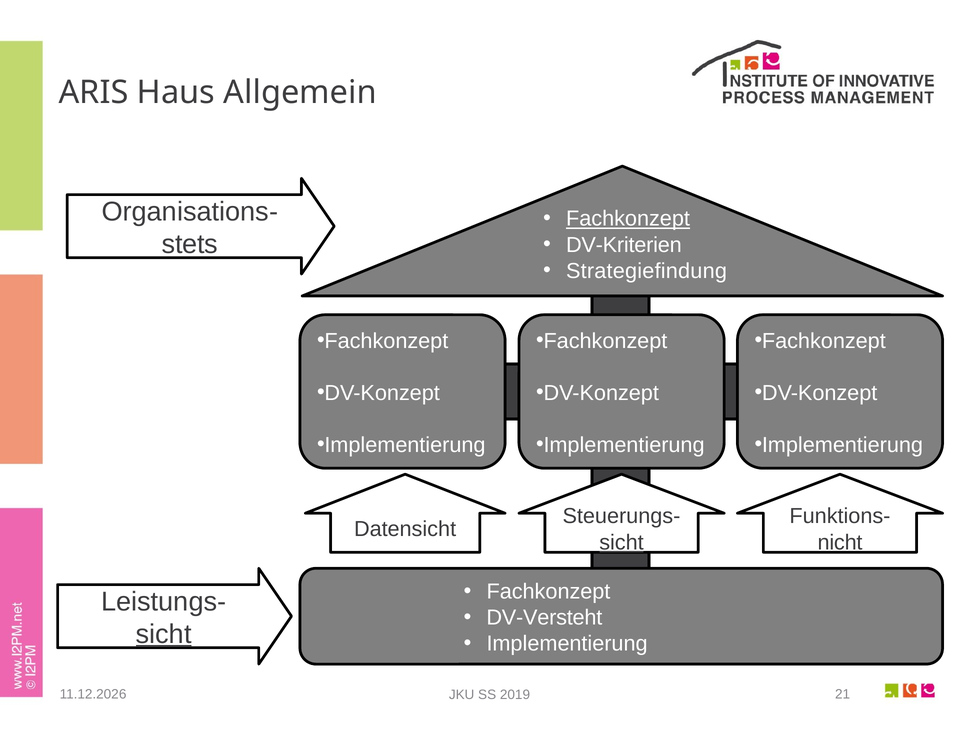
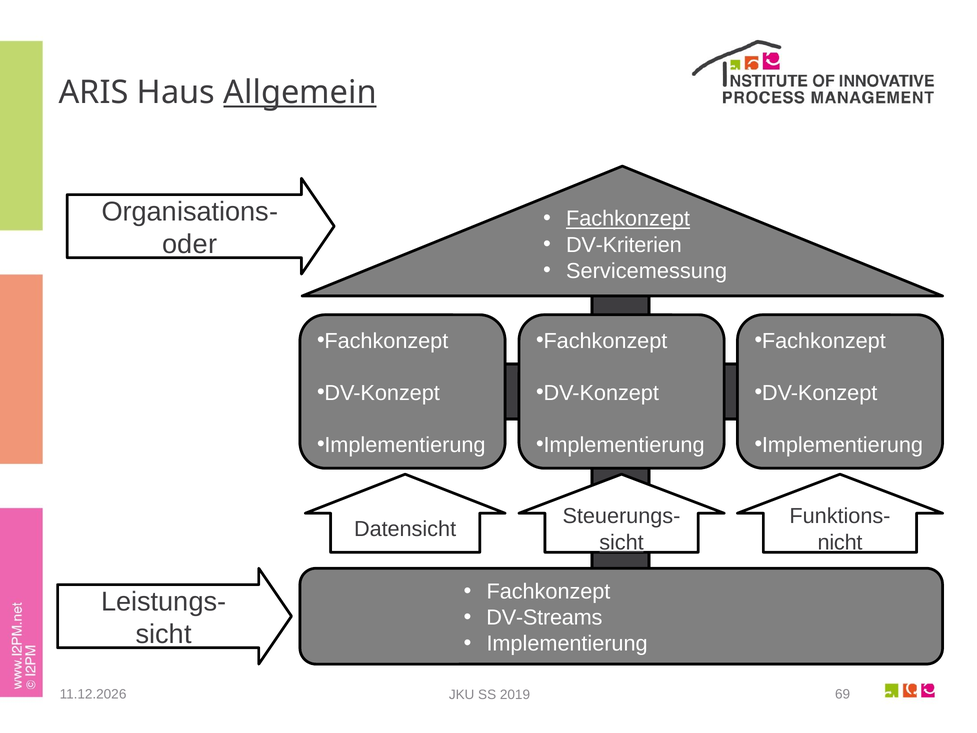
Allgemein underline: none -> present (300, 93)
stets: stets -> oder (190, 244)
Strategiefindung: Strategiefindung -> Servicemessung (647, 271)
DV-Versteht: DV-Versteht -> DV-Streams (544, 617)
sicht underline: present -> none (164, 634)
21: 21 -> 69 (843, 694)
